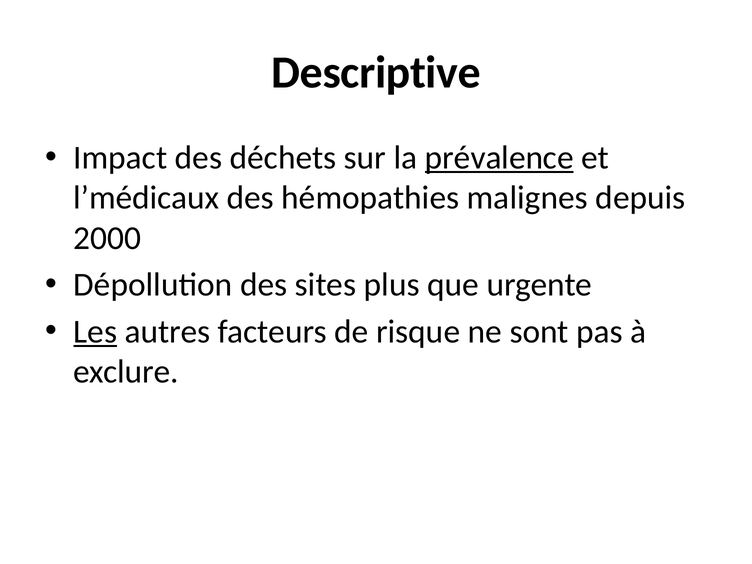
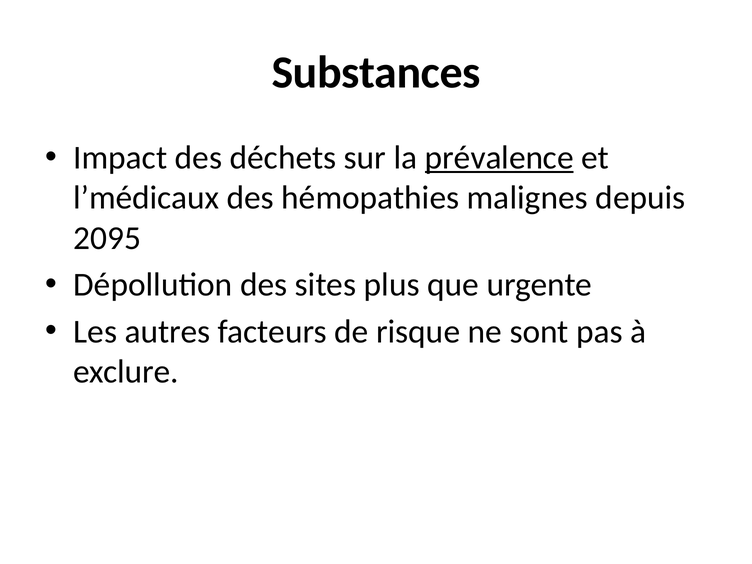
Descriptive: Descriptive -> Substances (376, 73)
2000: 2000 -> 2095 (107, 238)
Les underline: present -> none (95, 332)
